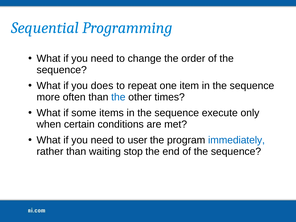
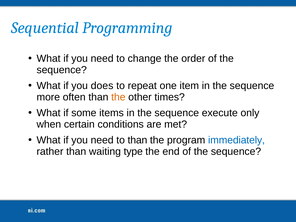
the colour: blue -> orange (118, 97)
to user: user -> than (137, 140)
stop: stop -> type (133, 152)
